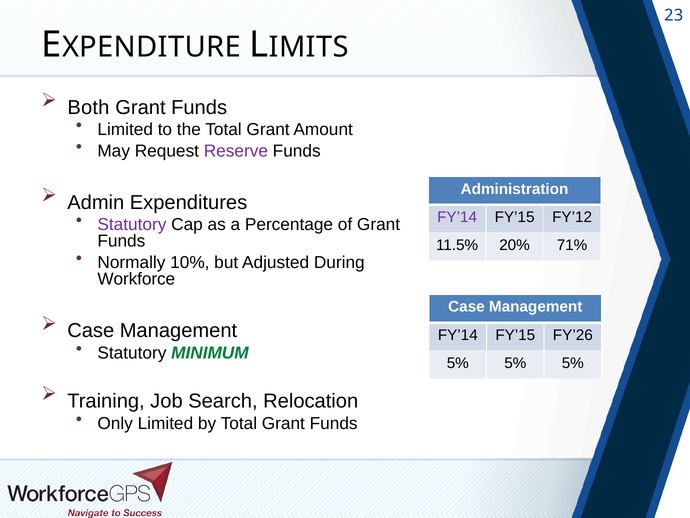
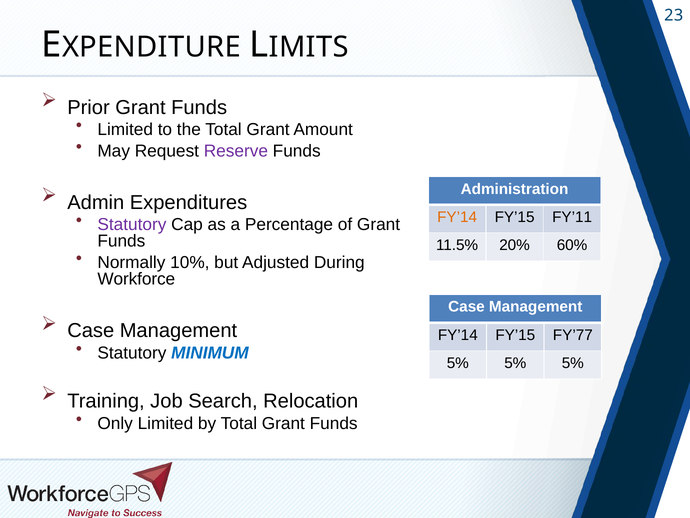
Both: Both -> Prior (89, 107)
FY’14 colour: purple -> orange (457, 217)
FY’12: FY’12 -> FY’11 (572, 217)
71%: 71% -> 60% (572, 245)
FY’26: FY’26 -> FY’77 (573, 335)
MINIMUM colour: green -> blue (210, 353)
